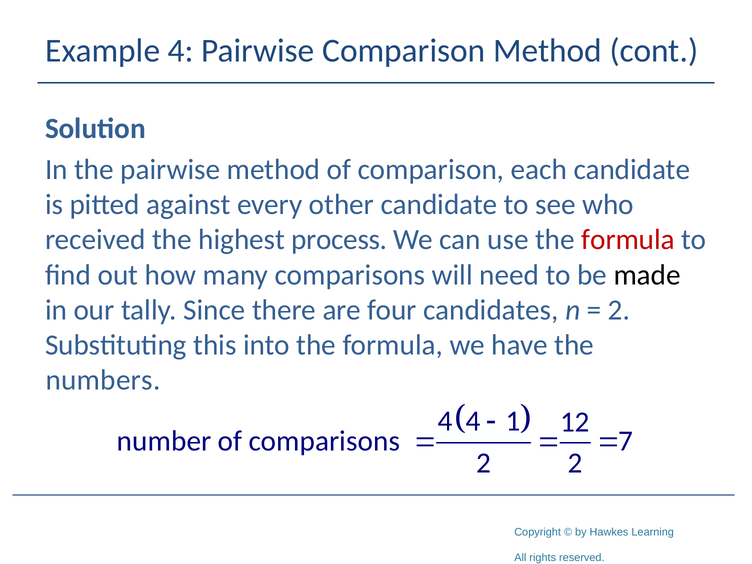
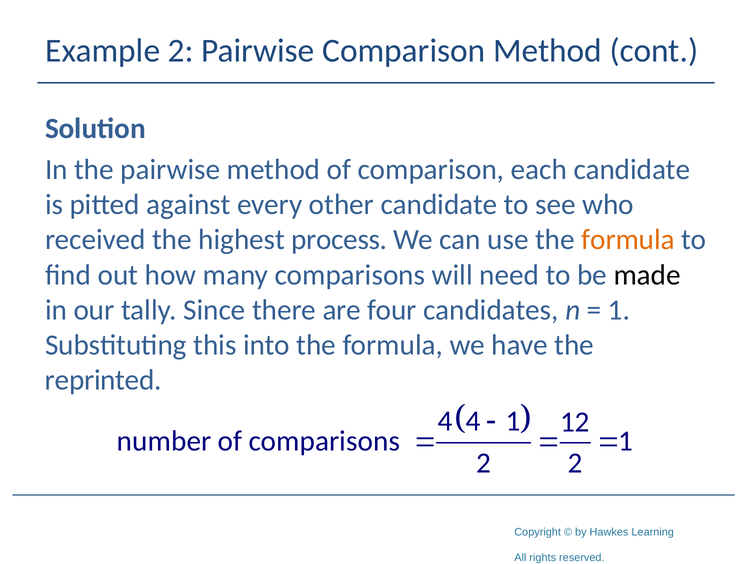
Example 4: 4 -> 2 (181, 51)
formula colour: red -> orange (628, 240)
2: 2 -> 1 (619, 310)
numbers: numbers -> reprinted (103, 380)
comparisons 7: 7 -> 1 (626, 441)
